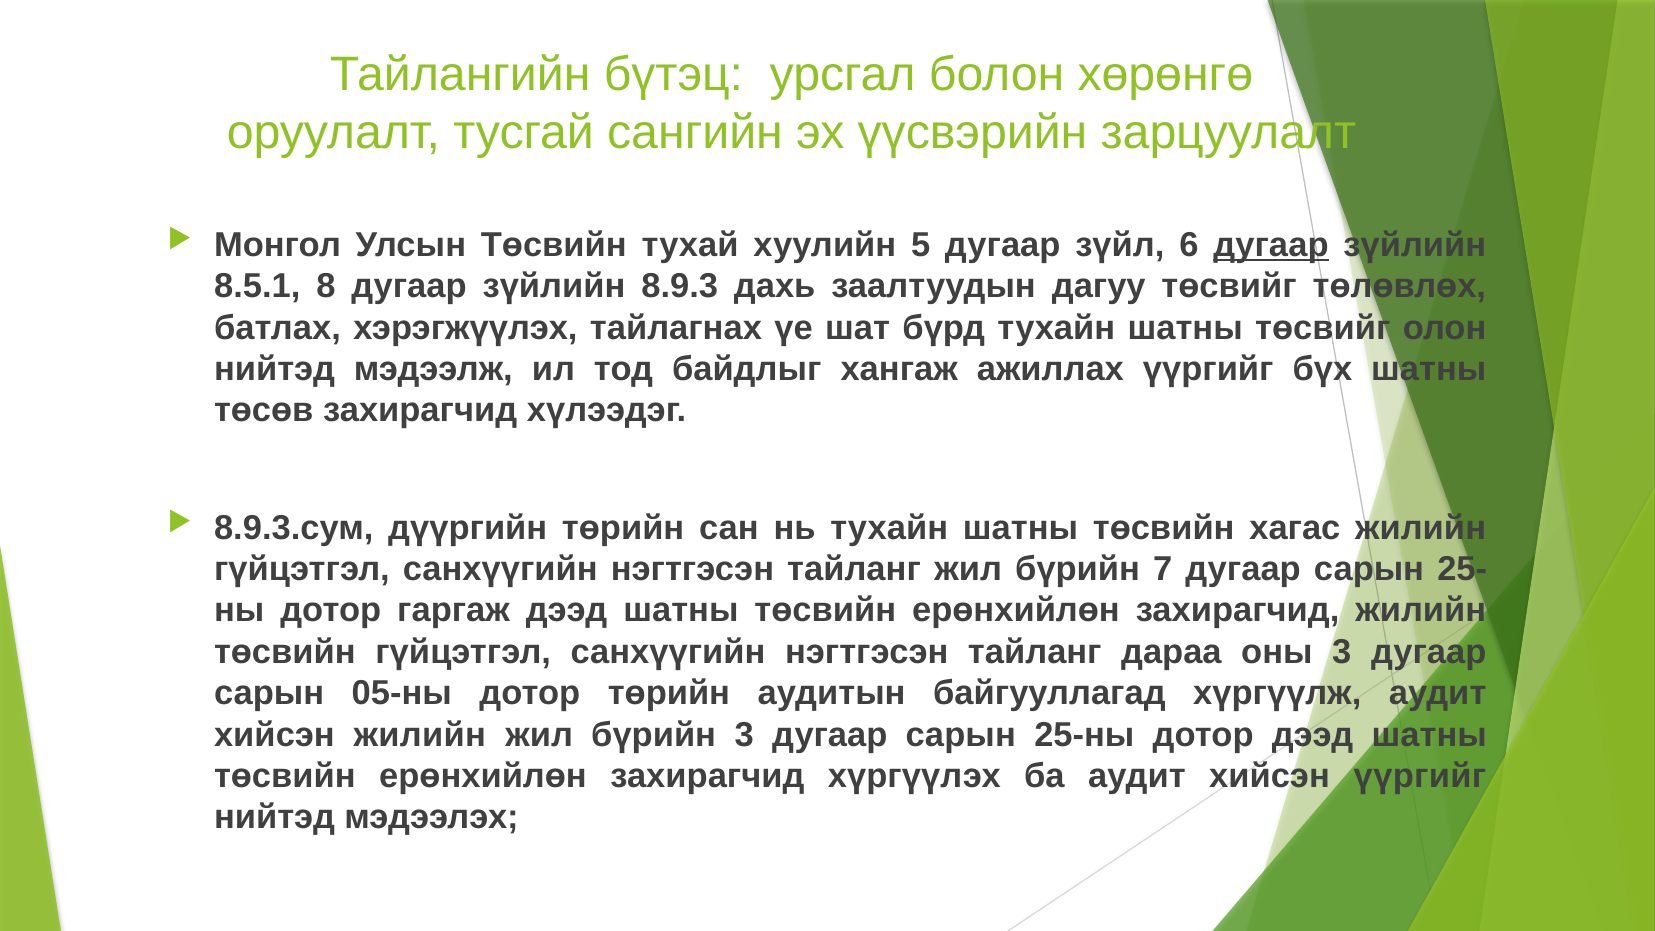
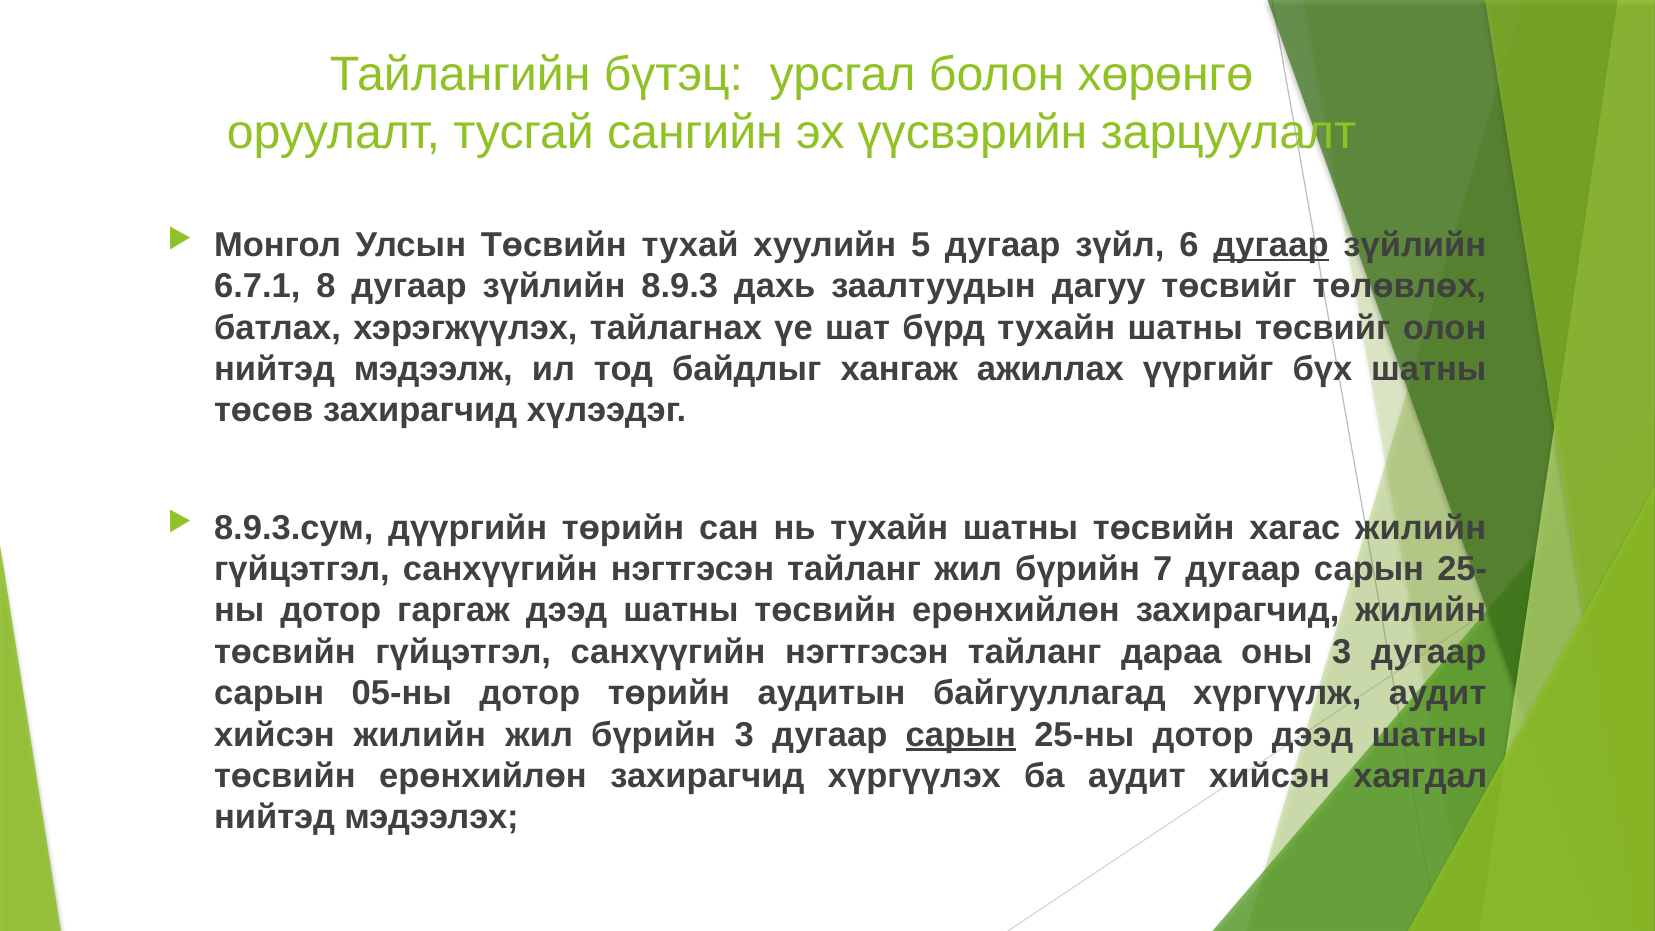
8.5.1: 8.5.1 -> 6.7.1 (257, 286)
сарын underline: none -> present (961, 735)
хийсэн үүргийг: үүргийг -> хаягдал (1420, 776)
